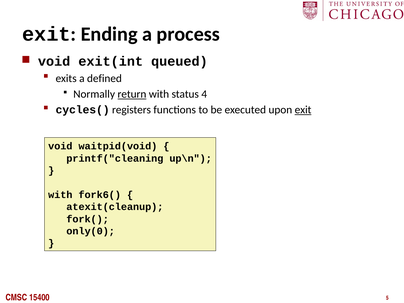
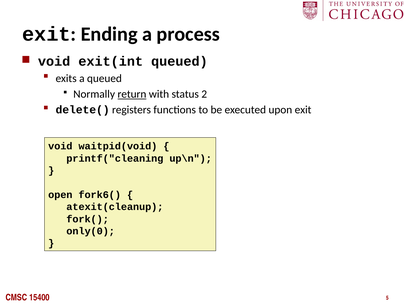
a defined: defined -> queued (104, 78)
4: 4 -> 2 (204, 94)
cycles(: cycles( -> delete( (83, 110)
exit underline: present -> none (303, 110)
with: with -> open (60, 195)
